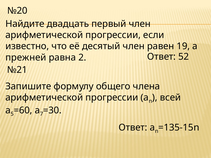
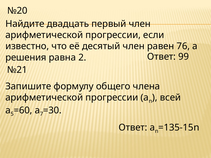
19: 19 -> 76 (183, 46)
прежней: прежней -> решения (26, 58)
52: 52 -> 99 (184, 57)
